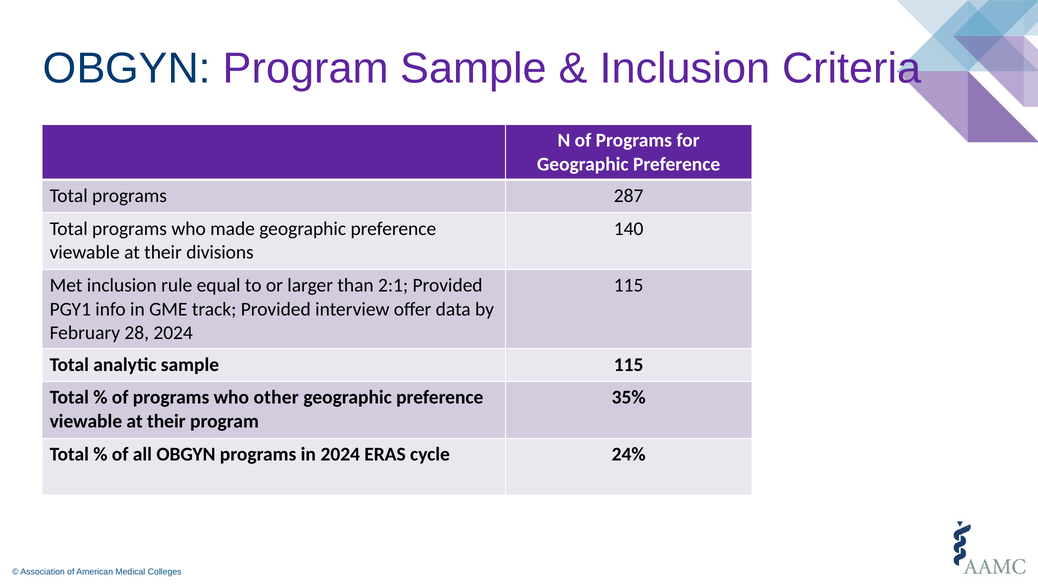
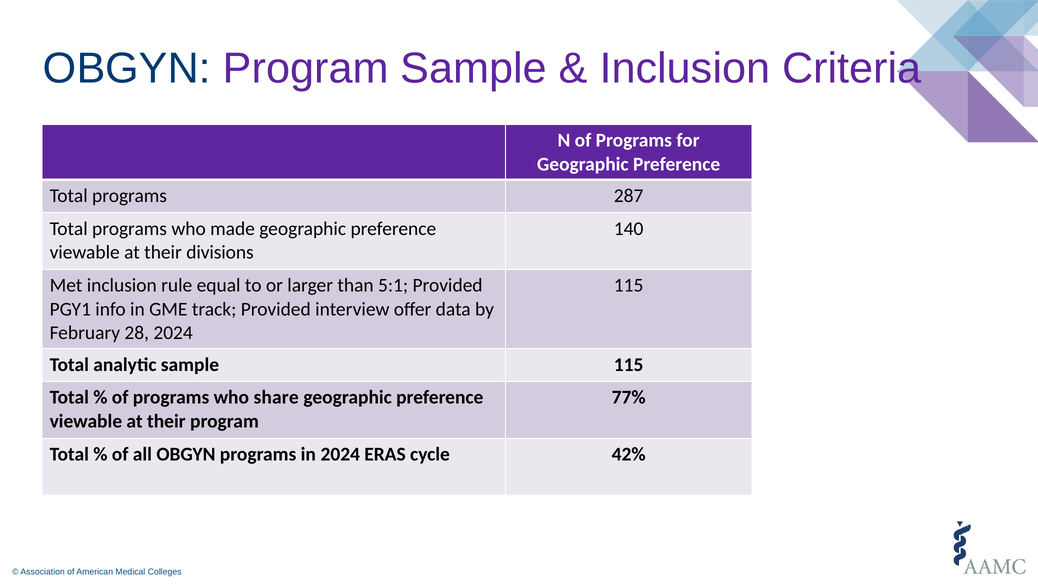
2:1: 2:1 -> 5:1 (393, 285)
other: other -> share (276, 397)
35%: 35% -> 77% (629, 397)
24%: 24% -> 42% (629, 454)
